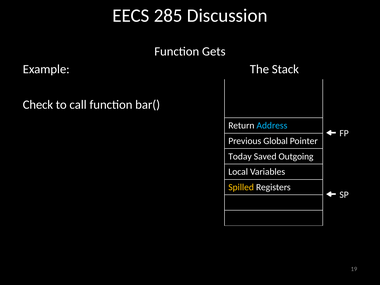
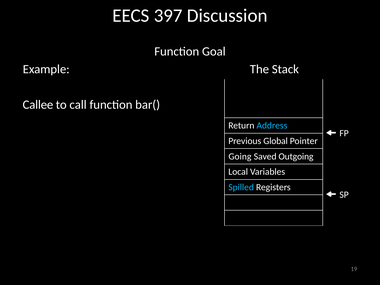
285: 285 -> 397 (168, 16)
Gets: Gets -> Goal (214, 52)
Check: Check -> Callee (38, 105)
Today: Today -> Going (240, 156)
Spilled colour: yellow -> light blue (241, 187)
